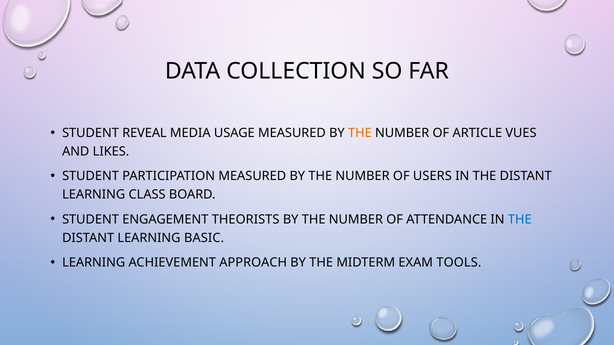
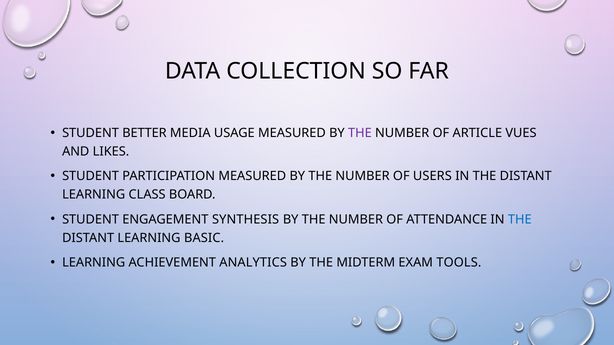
REVEAL: REVEAL -> BETTER (144, 133)
THE colour: orange -> purple (360, 133)
THEORISTS: THEORISTS -> SYNTHESIS (246, 220)
APPROACH: APPROACH -> ANALYTICS (253, 263)
